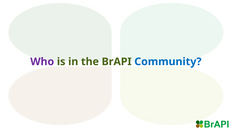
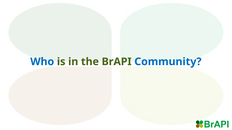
Who colour: purple -> blue (42, 62)
